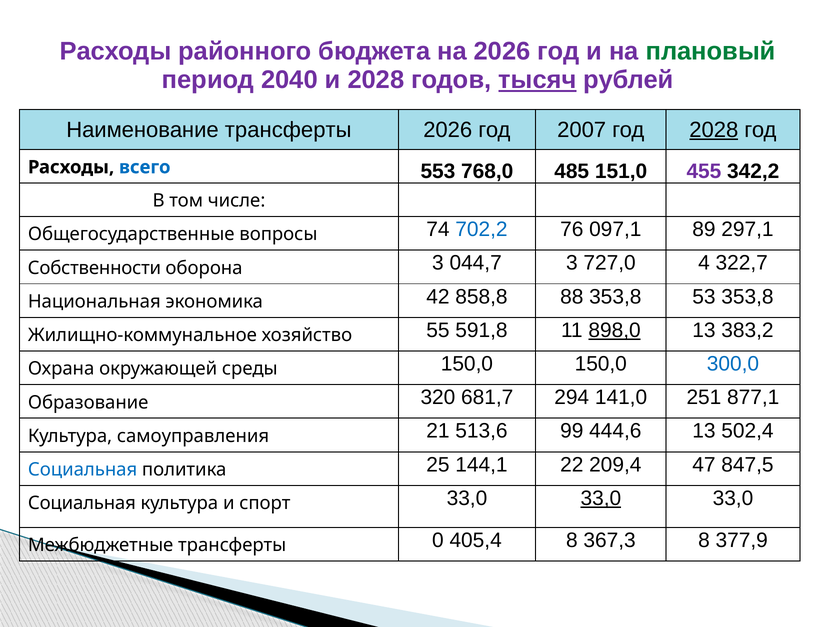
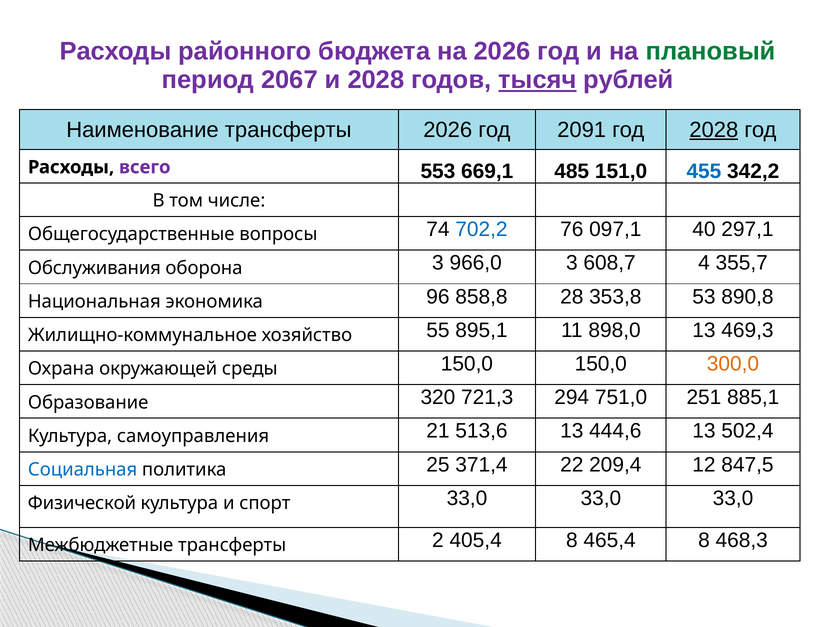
2040: 2040 -> 2067 (289, 80)
2007: 2007 -> 2091 (582, 130)
всего colour: blue -> purple (145, 167)
768,0: 768,0 -> 669,1 (487, 172)
455 colour: purple -> blue (704, 172)
89: 89 -> 40 (704, 229)
Собственности: Собственности -> Обслуживания (94, 268)
044,7: 044,7 -> 966,0 (476, 263)
727,0: 727,0 -> 608,7 (610, 263)
322,7: 322,7 -> 355,7 (742, 263)
42: 42 -> 96 (438, 297)
88: 88 -> 28 (572, 297)
53 353,8: 353,8 -> 890,8 (747, 297)
591,8: 591,8 -> 895,1 (481, 330)
898,0 underline: present -> none (615, 330)
383,2: 383,2 -> 469,3 (747, 330)
300,0 colour: blue -> orange (733, 364)
681,7: 681,7 -> 721,3 (487, 397)
141,0: 141,0 -> 751,0 (621, 397)
877,1: 877,1 -> 885,1 (753, 397)
513,6 99: 99 -> 13 (572, 431)
144,1: 144,1 -> 371,4 (481, 465)
47: 47 -> 12 (704, 465)
Социальная: Социальная -> Физической (82, 503)
33,0 underline: present -> none (601, 498)
0: 0 -> 2 (438, 540)
367,3: 367,3 -> 465,4 (610, 540)
377,9: 377,9 -> 468,3 (742, 540)
